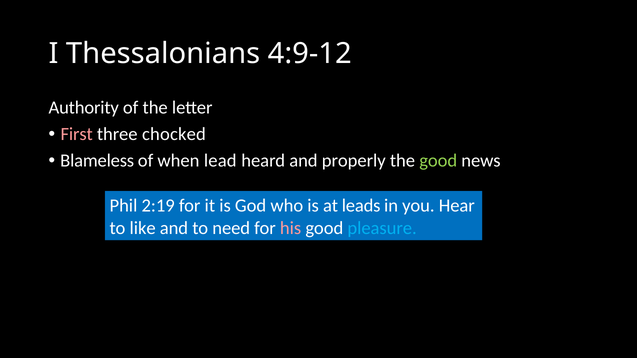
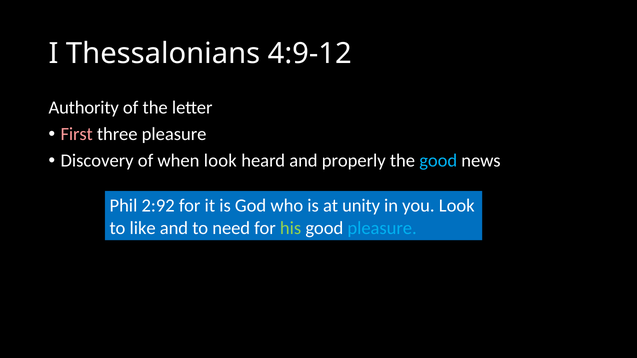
three chocked: chocked -> pleasure (174, 134)
Blameless: Blameless -> Discovery (97, 161)
when lead: lead -> look (220, 161)
good colour: light green -> light blue (438, 161)
2:19: 2:19 -> 2:92 (158, 206)
leads: leads -> unity (361, 206)
you Hear: Hear -> Look (457, 206)
his colour: pink -> light green (291, 228)
